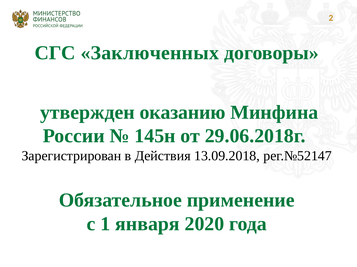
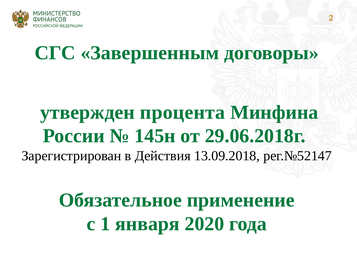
Заключенных: Заключенных -> Завершенным (150, 53)
оказанию: оказанию -> процента (182, 113)
